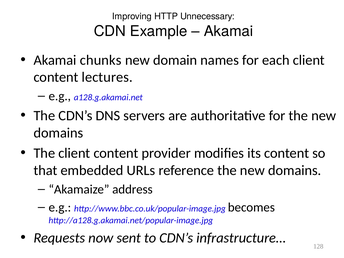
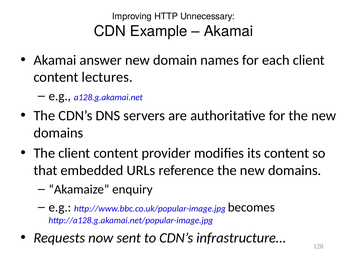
chunks: chunks -> answer (101, 60)
address: address -> enquiry (132, 189)
